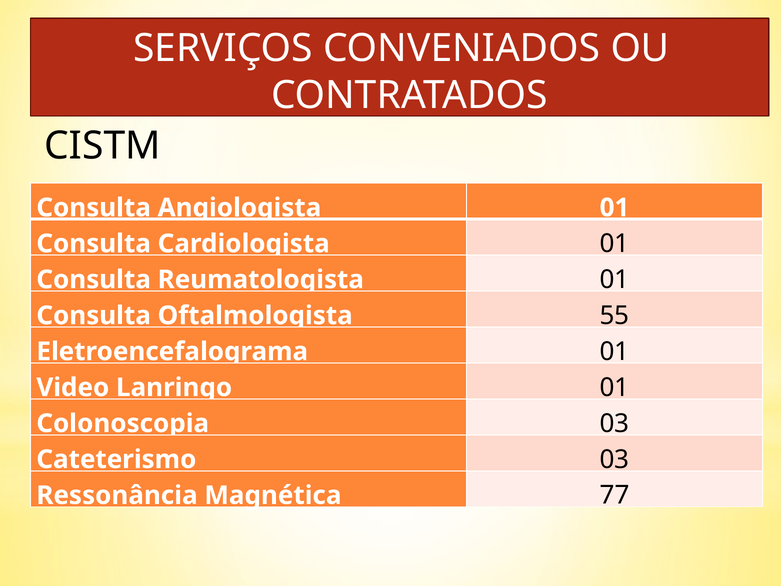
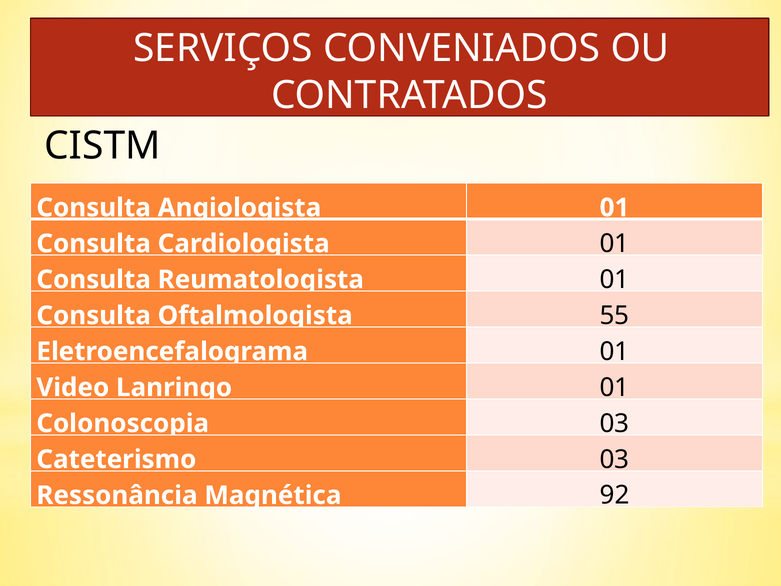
77: 77 -> 92 (615, 495)
